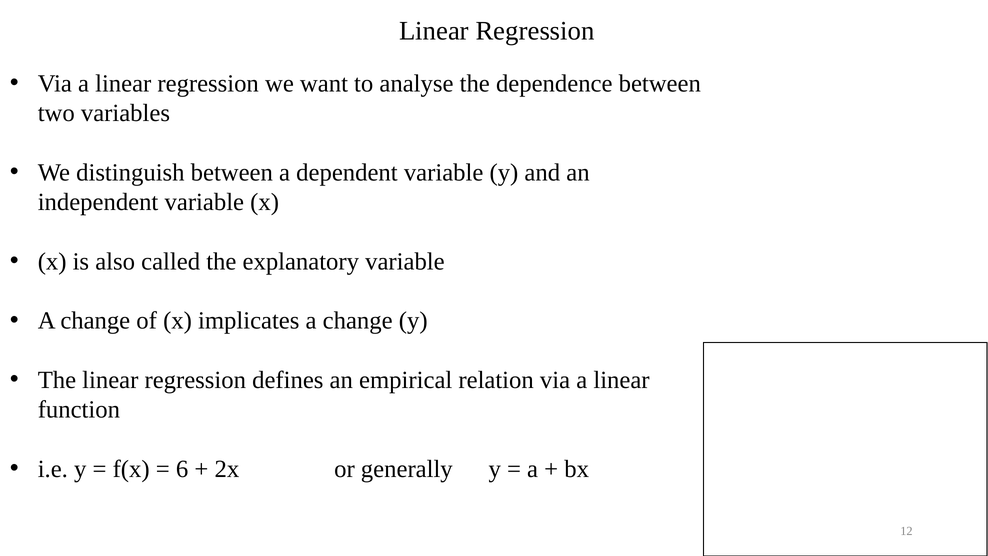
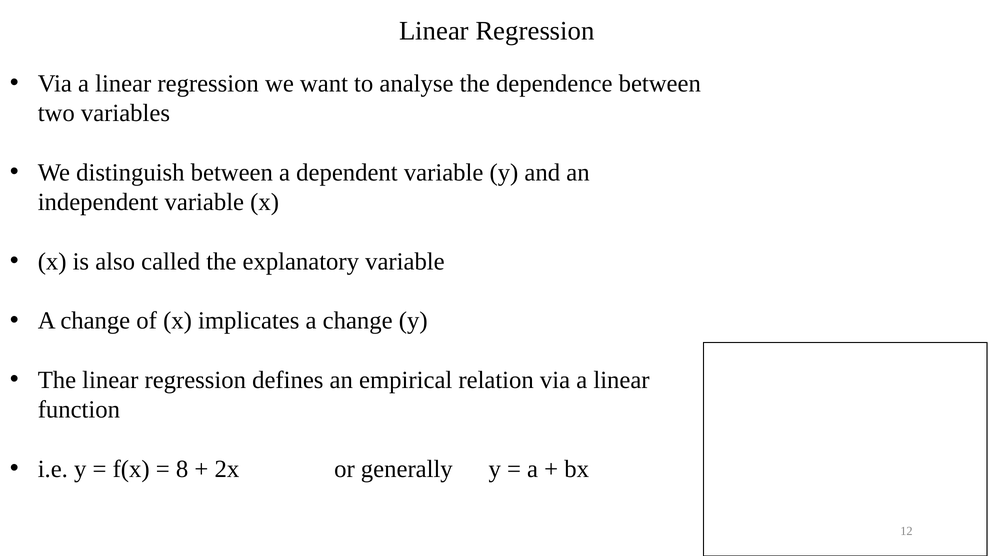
6: 6 -> 8 (182, 469)
